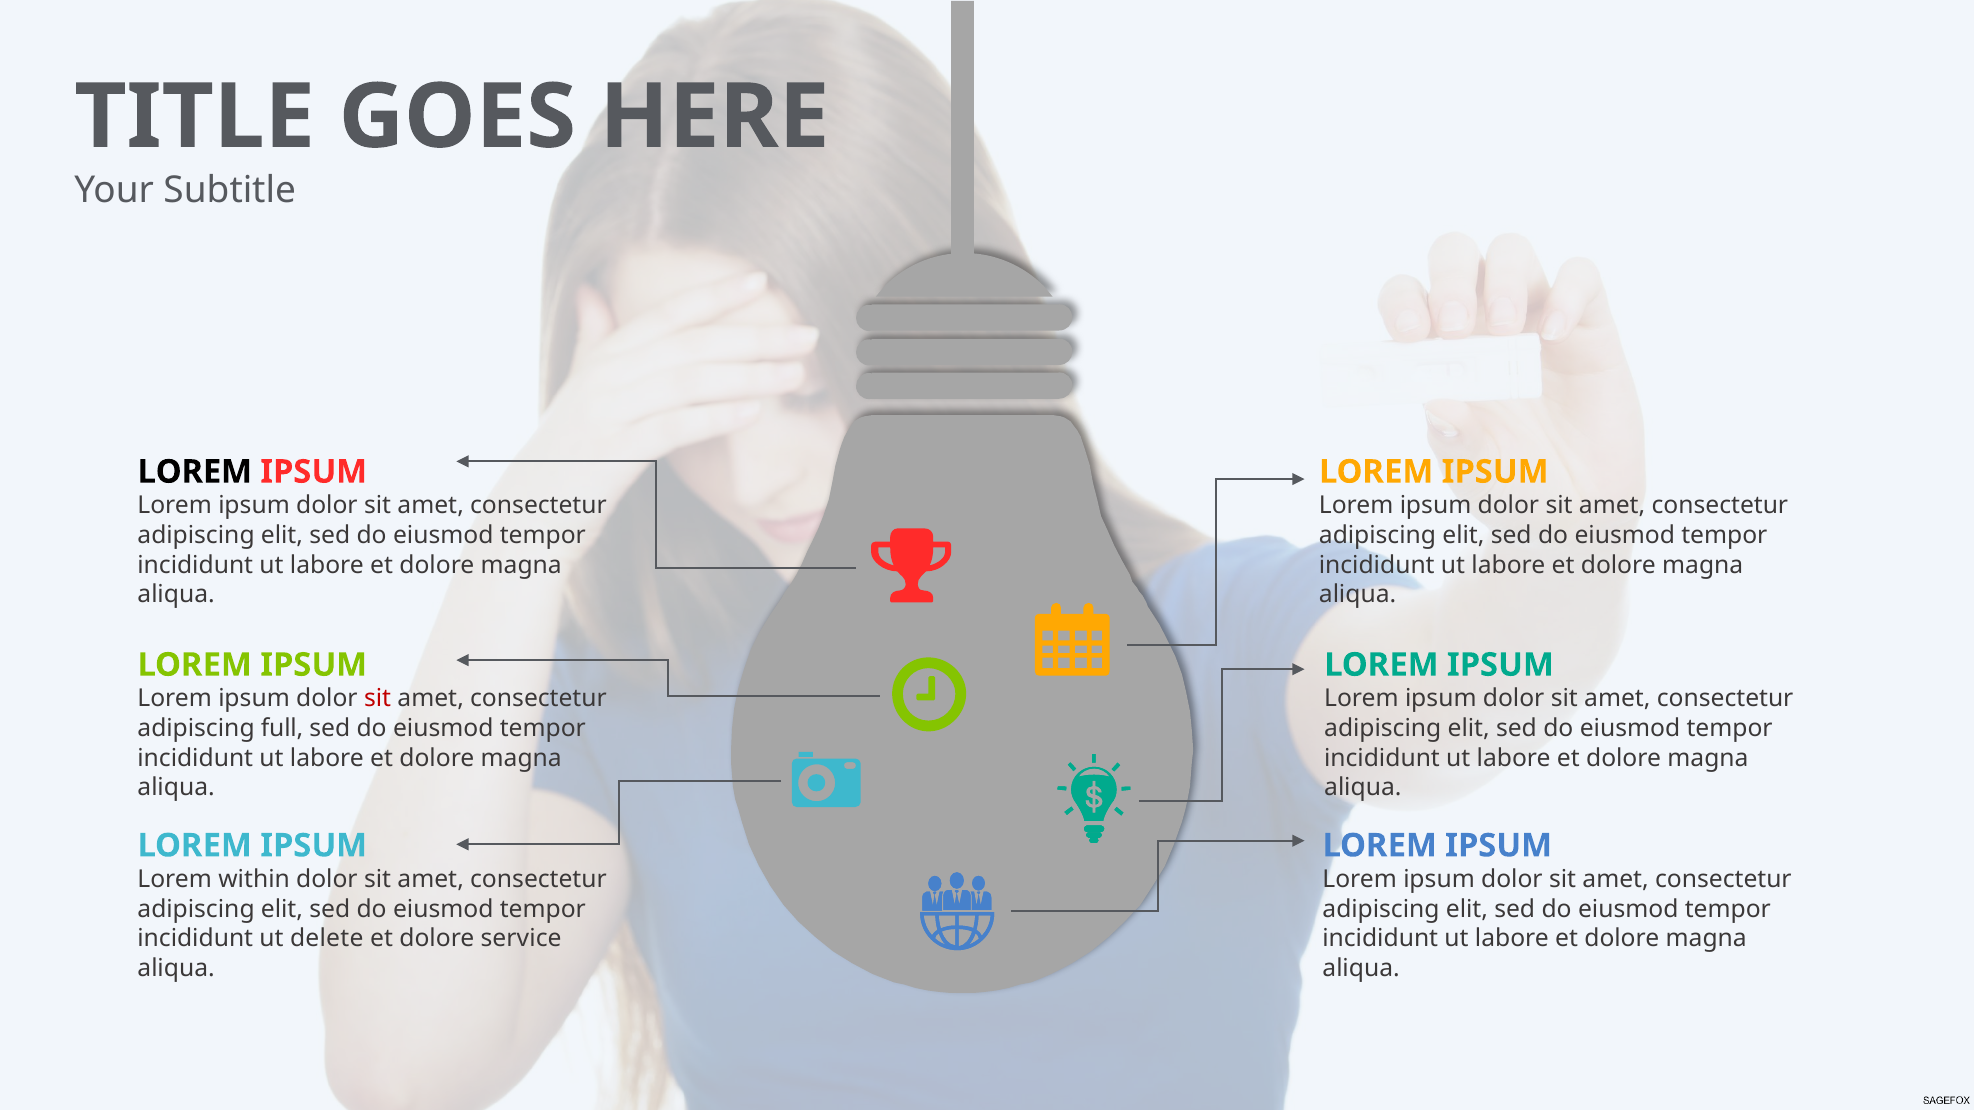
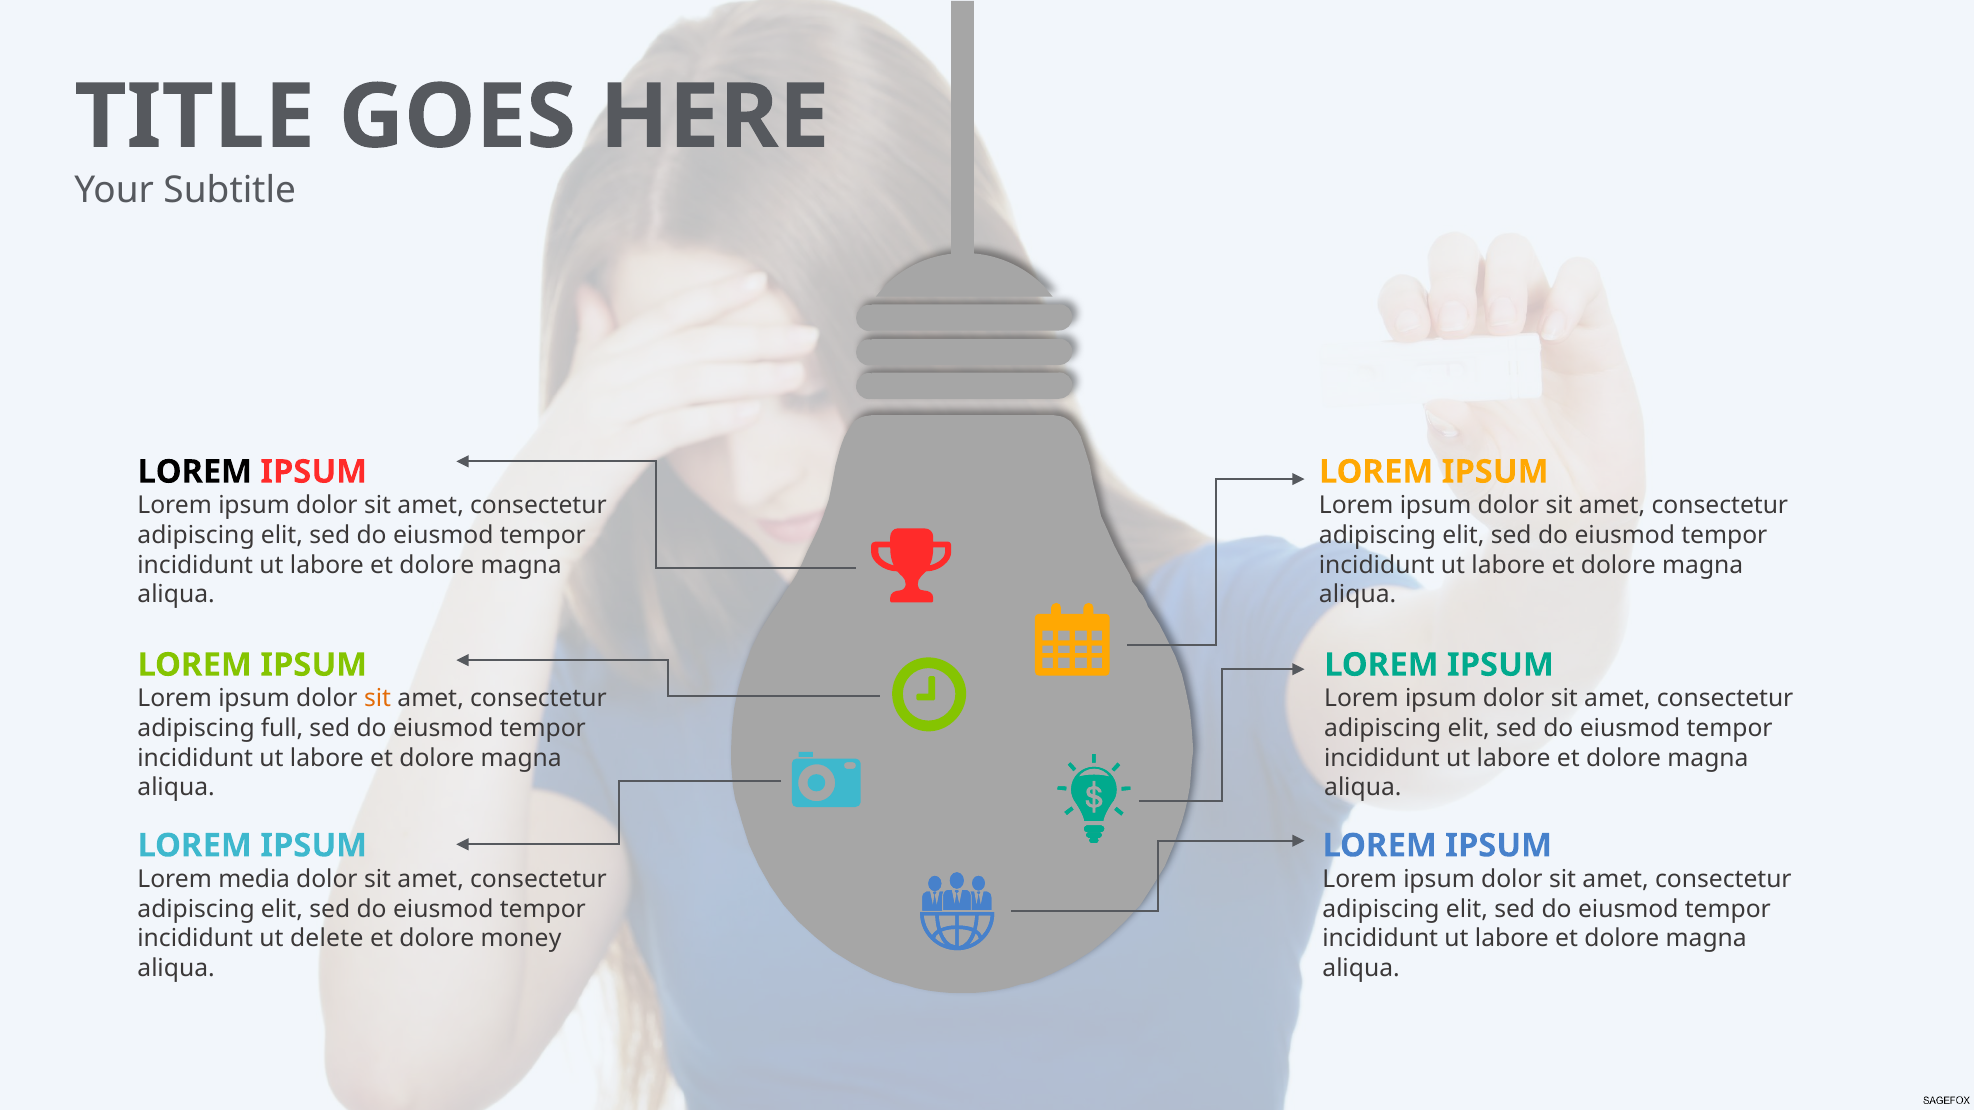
sit colour: red -> orange (378, 699)
within: within -> media (254, 880)
service: service -> money (521, 939)
